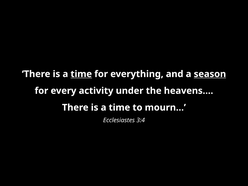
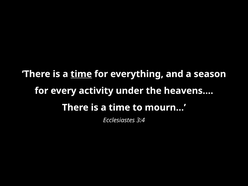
season underline: present -> none (210, 74)
